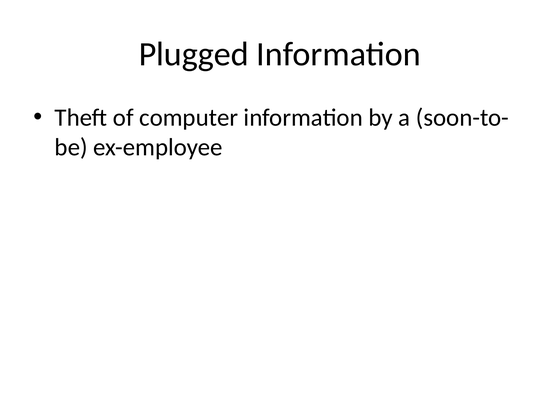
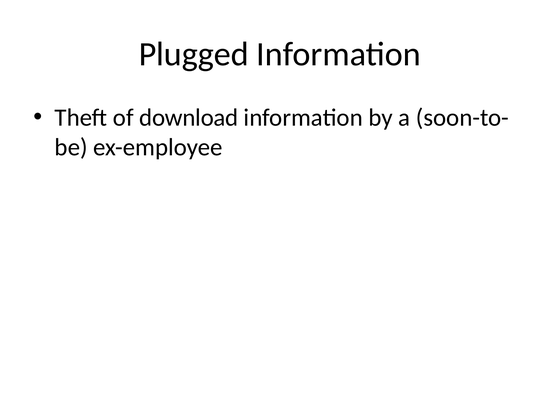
computer: computer -> download (189, 117)
